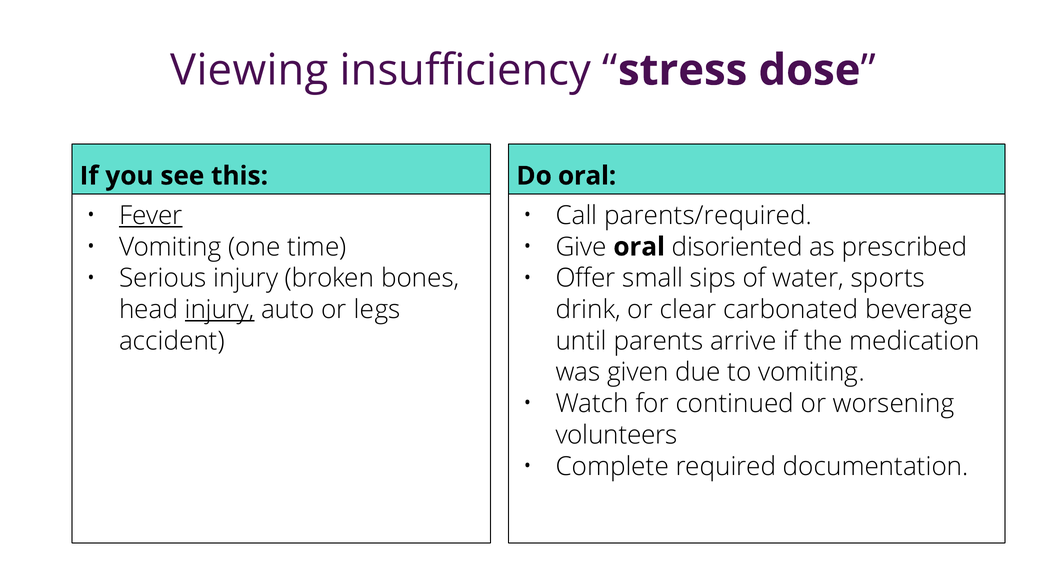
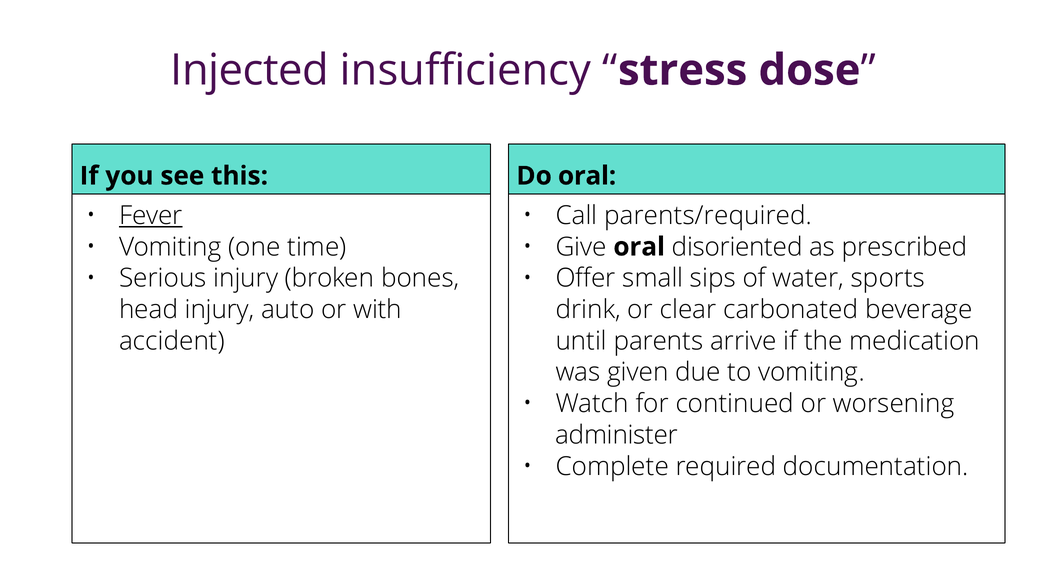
Viewing: Viewing -> Injected (250, 70)
injury underline: present -> none (220, 310)
legs: legs -> with (377, 310)
volunteers: volunteers -> administer (617, 435)
